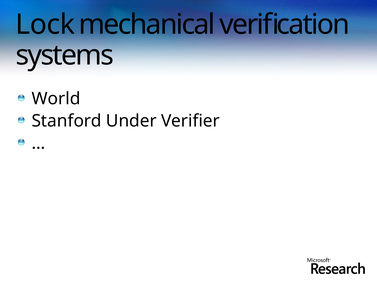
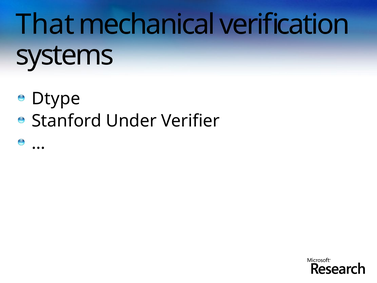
Lock: Lock -> That (45, 25)
World: World -> Dtype (56, 99)
